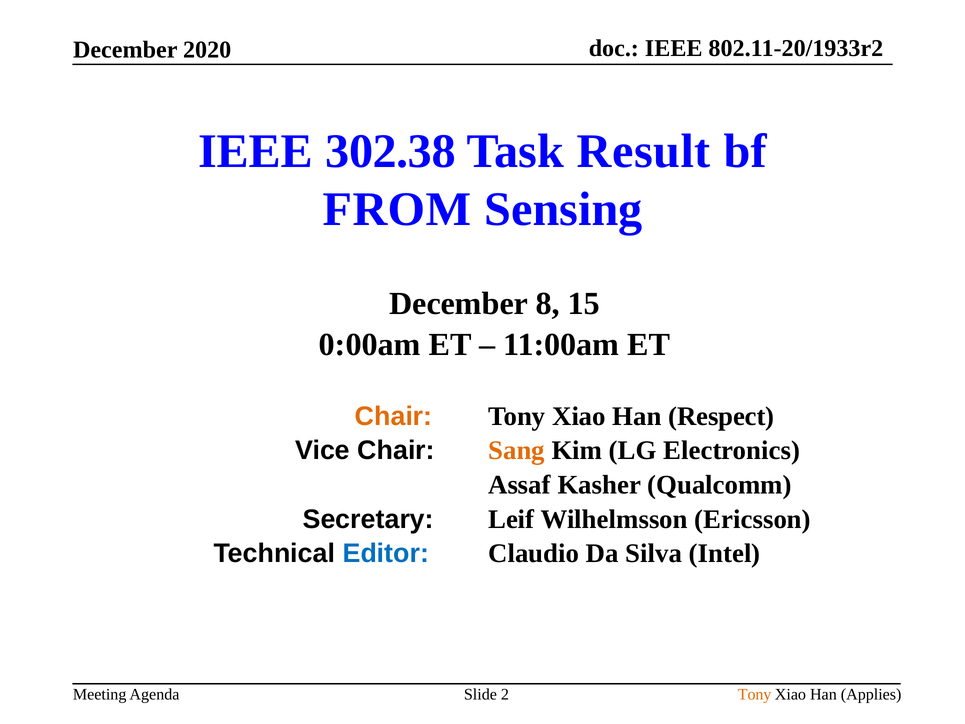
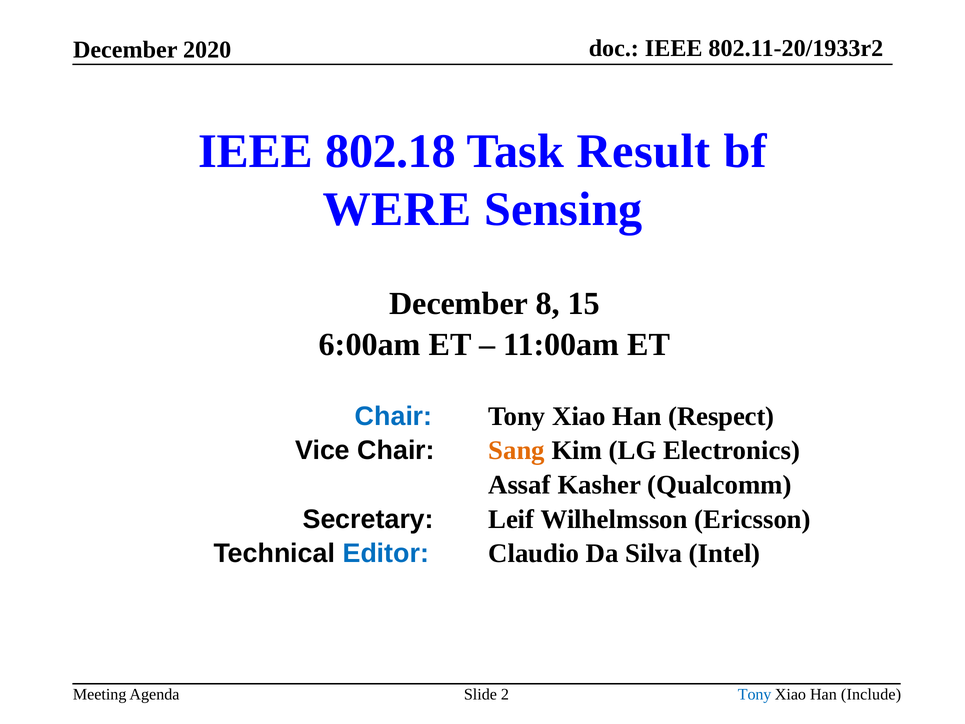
302.38: 302.38 -> 802.18 (391, 151)
FROM: FROM -> WERE (397, 209)
0:00am: 0:00am -> 6:00am (370, 345)
Chair colour: orange -> blue (394, 416)
Tony colour: orange -> blue (755, 694)
Applies: Applies -> Include (871, 694)
